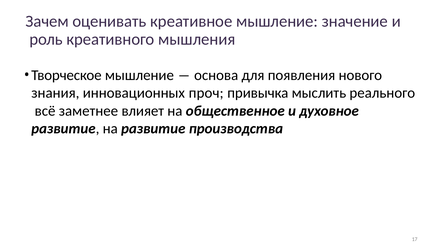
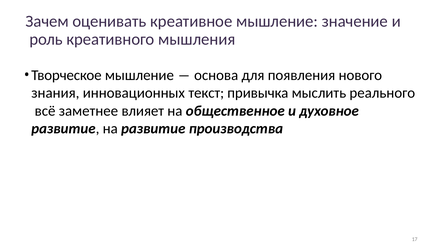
проч: проч -> текст (206, 93)
